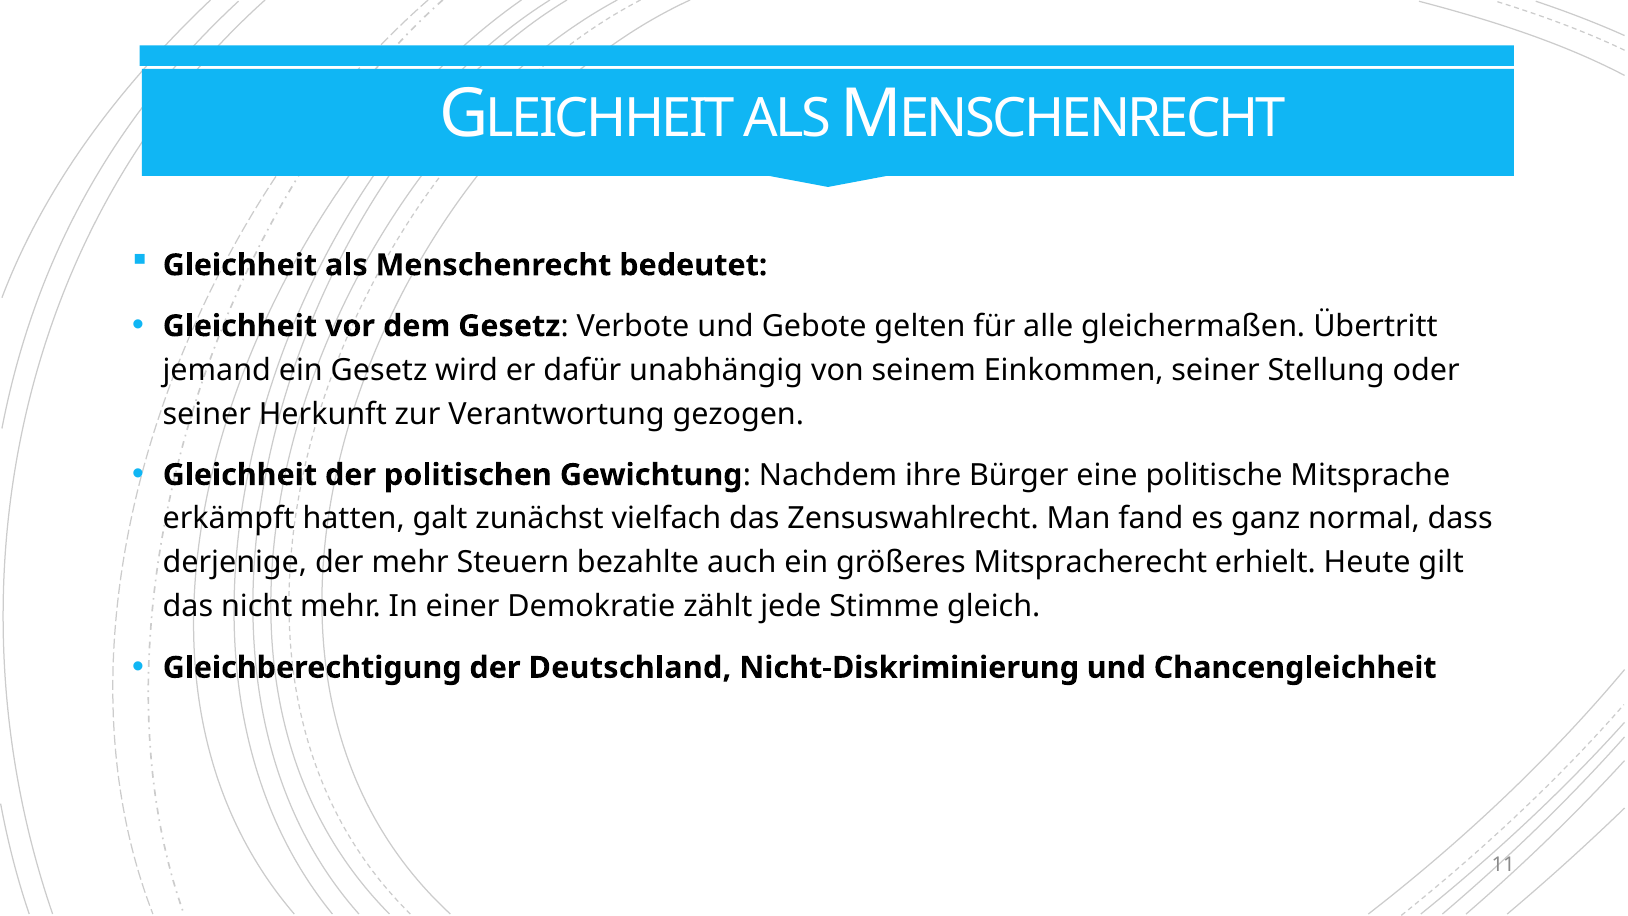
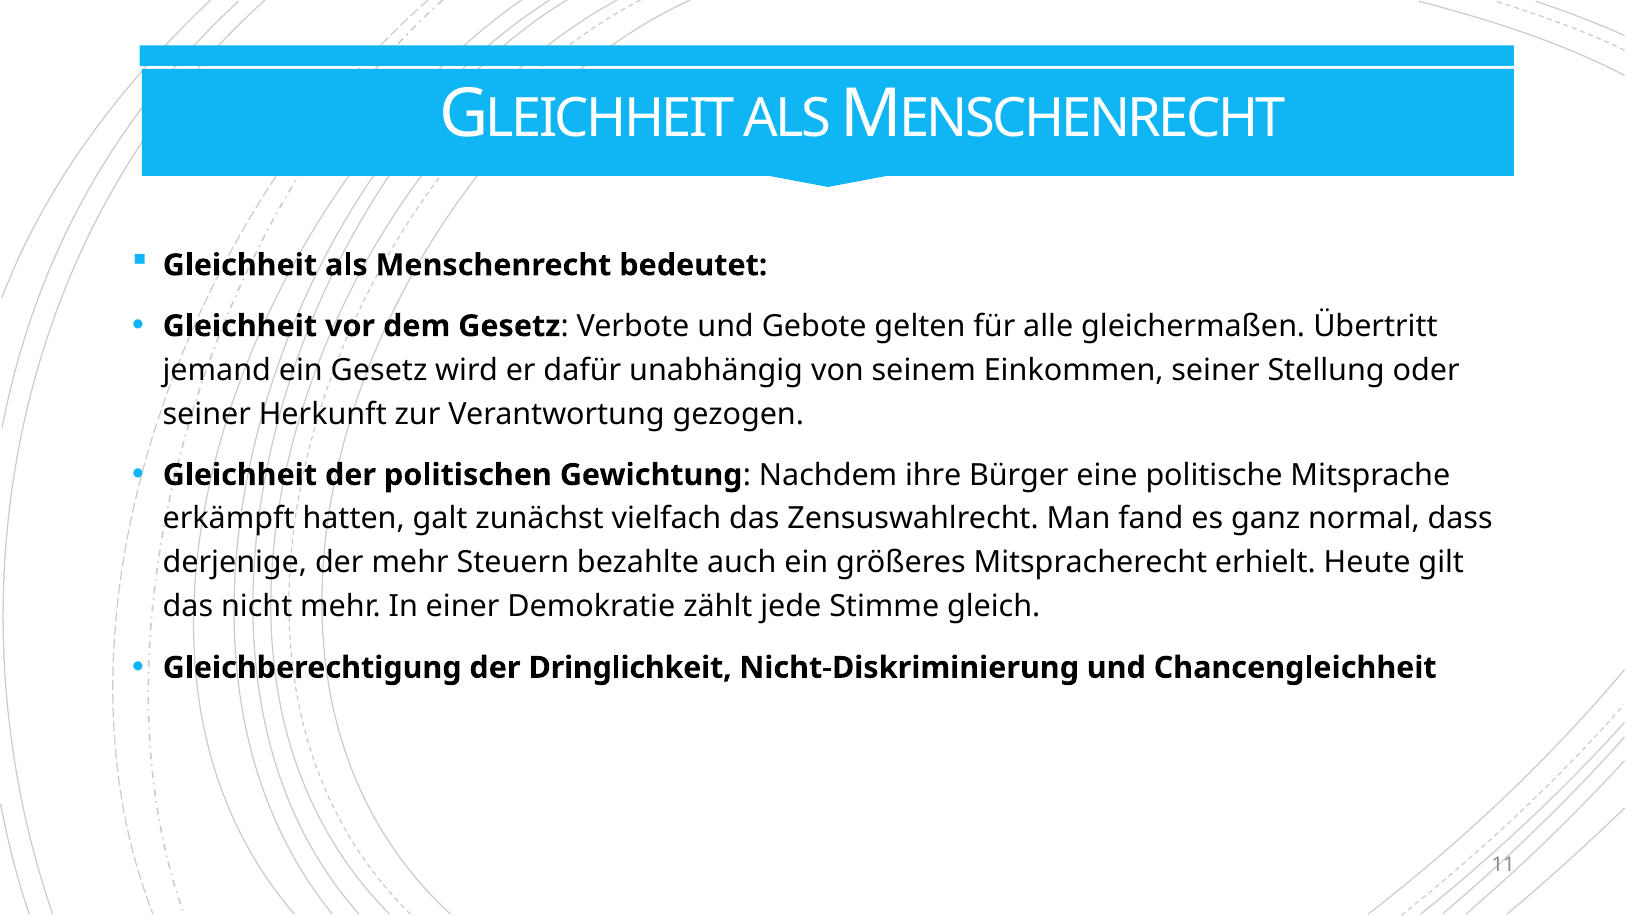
Deutschland: Deutschland -> Dringlichkeit (630, 668)
